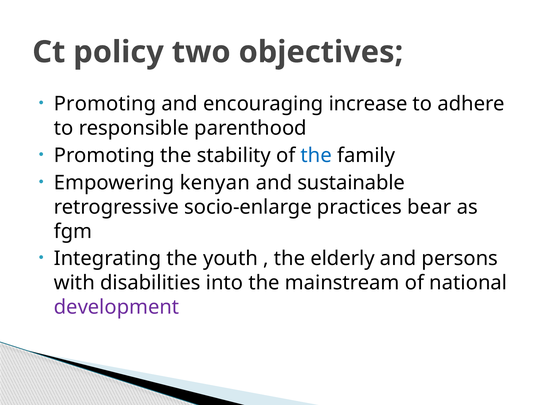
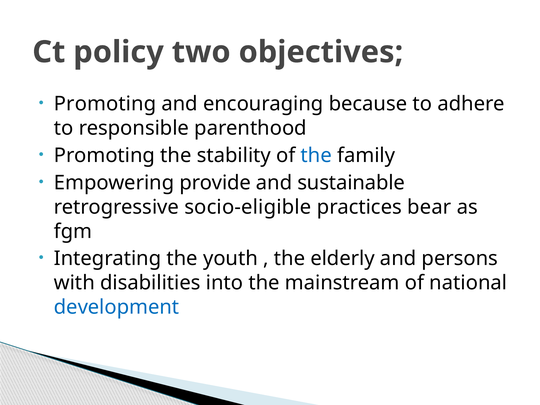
increase: increase -> because (368, 104)
kenyan: kenyan -> provide (215, 183)
socio-enlarge: socio-enlarge -> socio-eligible (248, 207)
development colour: purple -> blue (117, 307)
